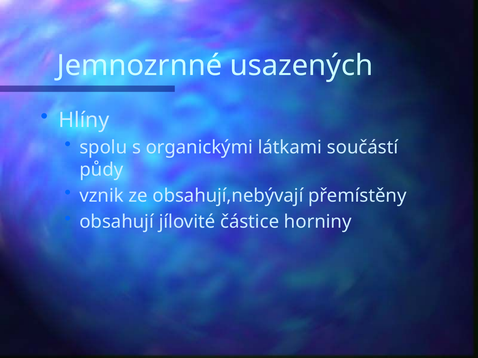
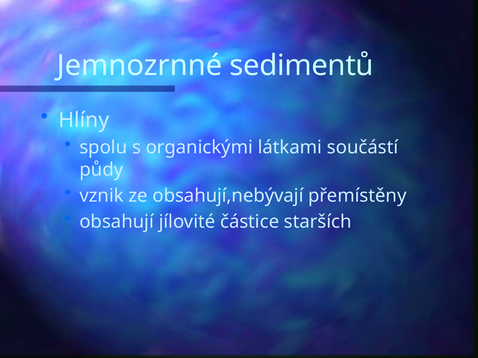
usazených: usazených -> sedimentů (302, 66)
horniny: horniny -> starších (318, 222)
